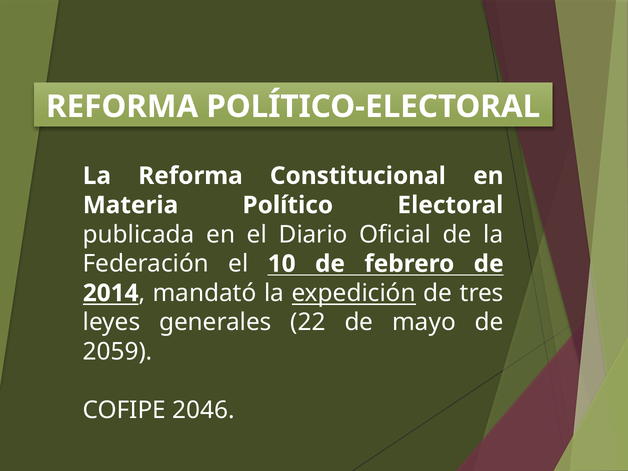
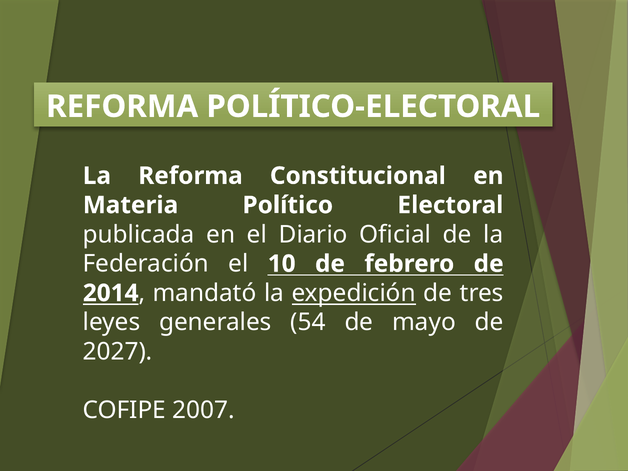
22: 22 -> 54 (308, 322)
2059: 2059 -> 2027 (118, 352)
2046: 2046 -> 2007 (203, 410)
